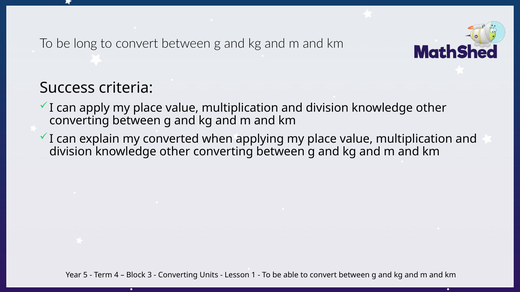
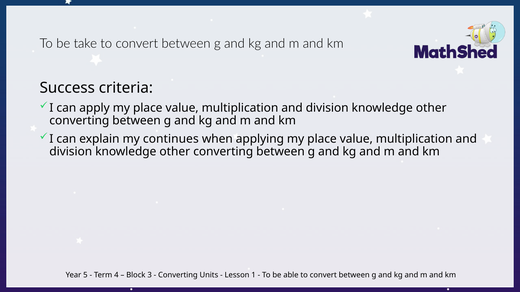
long: long -> take (85, 44)
converted: converted -> continues (171, 139)
